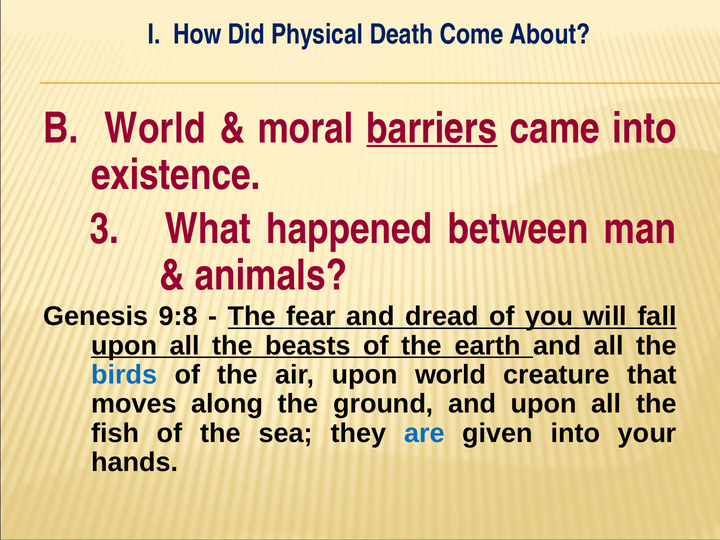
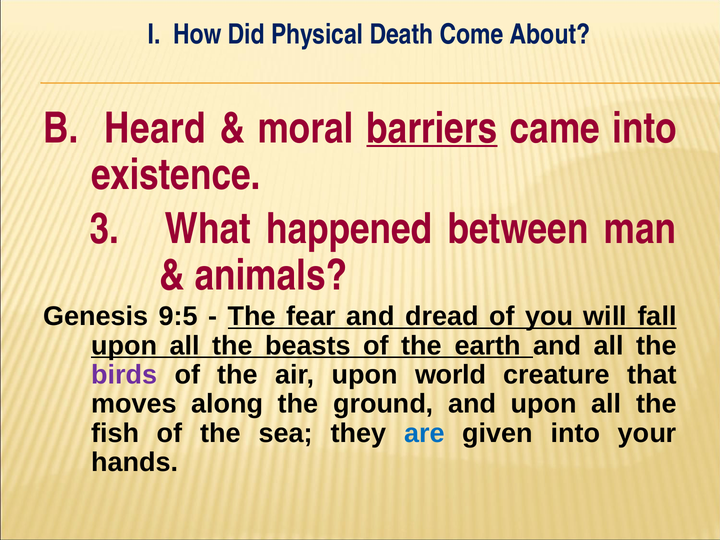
B World: World -> Heard (155, 128)
9:8: 9:8 -> 9:5 (178, 316)
birds colour: blue -> purple (124, 375)
